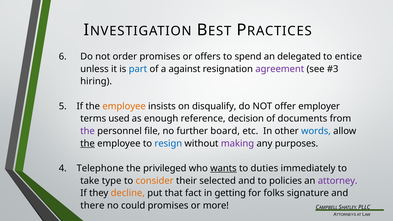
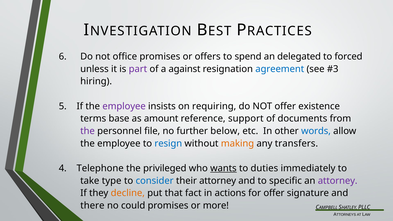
order: order -> office (125, 57)
entice: entice -> forced (348, 57)
part colour: blue -> purple (138, 69)
agreement colour: purple -> blue (280, 69)
employee colour: orange -> purple (124, 106)
disqualify: disqualify -> requiring (214, 106)
employer: employer -> existence (319, 106)
used: used -> base (119, 119)
enough: enough -> amount (161, 119)
decision: decision -> support (246, 119)
board: board -> below (225, 131)
the underline: present -> none (88, 143)
making colour: purple -> orange (238, 143)
purposes: purposes -> transfers (296, 143)
consider colour: orange -> blue (155, 181)
their selected: selected -> attorney (218, 181)
policies: policies -> specific (286, 181)
getting: getting -> actions (230, 193)
for folks: folks -> offer (274, 193)
